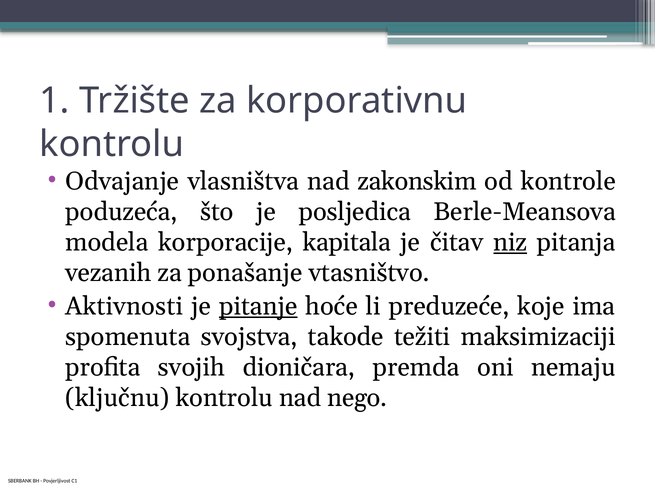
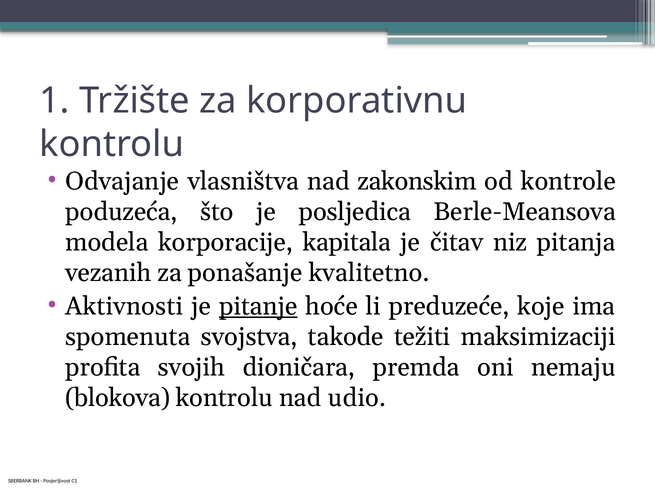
niz underline: present -> none (510, 243)
vtasništvo: vtasništvo -> kvalitetno (369, 273)
ključnu: ključnu -> blokova (118, 398)
nego: nego -> udio (357, 398)
